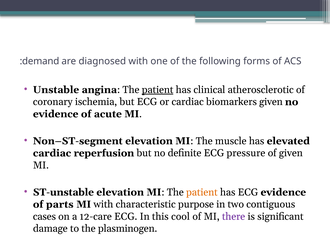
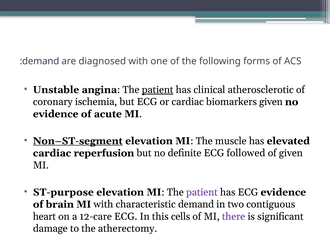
Non–ST-segment underline: none -> present (78, 141)
pressure: pressure -> followed (246, 153)
ST-unstable: ST-unstable -> ST-purpose (63, 192)
patient colour: orange -> purple (202, 192)
parts: parts -> brain (60, 204)
characteristic purpose: purpose -> demand (196, 204)
cases: cases -> heart (44, 216)
cool: cool -> cells (181, 216)
plasminogen: plasminogen -> atherectomy (128, 228)
